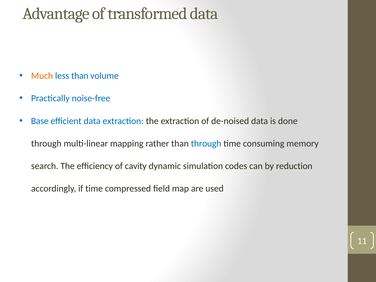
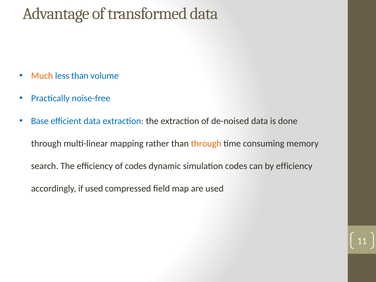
through colour: blue -> orange (206, 143)
of cavity: cavity -> codes (136, 166)
by reduction: reduction -> efficiency (294, 166)
if time: time -> used (94, 189)
